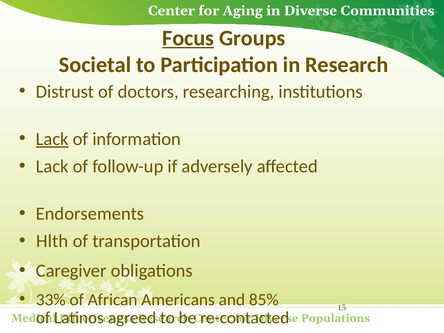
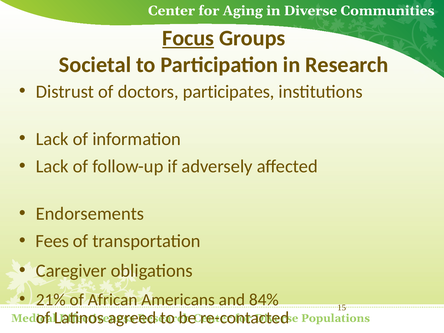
researching: researching -> participates (229, 92)
Lack underline: present -> none (52, 139)
Hlth: Hlth -> Fees (52, 241)
33%: 33% -> 21% (51, 300)
85%: 85% -> 84% (264, 300)
